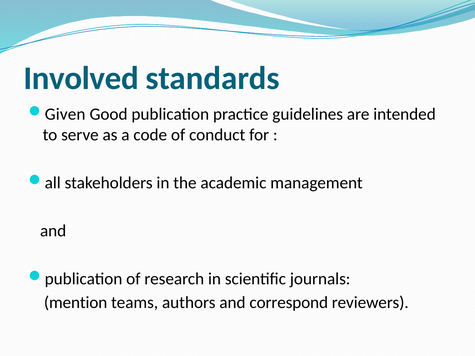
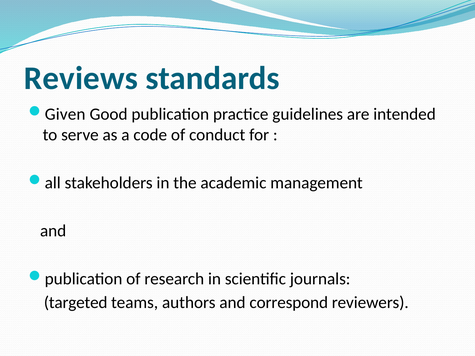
Involved: Involved -> Reviews (81, 78)
mention: mention -> targeted (76, 303)
